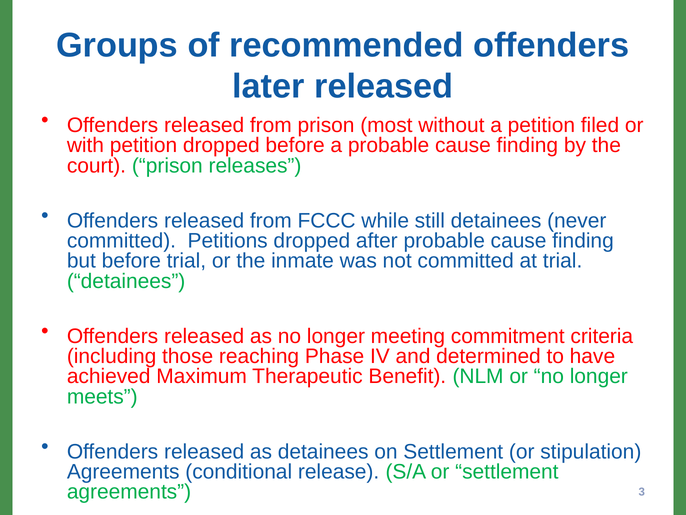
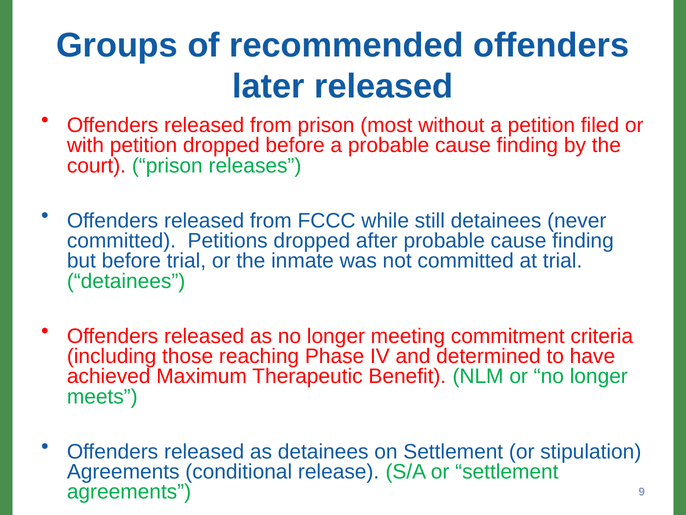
3: 3 -> 9 (642, 491)
